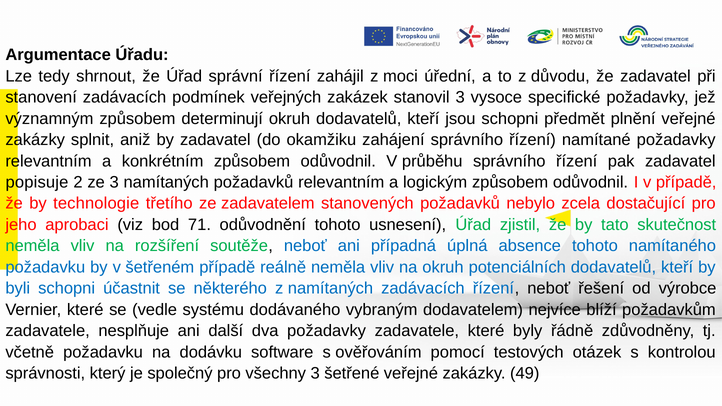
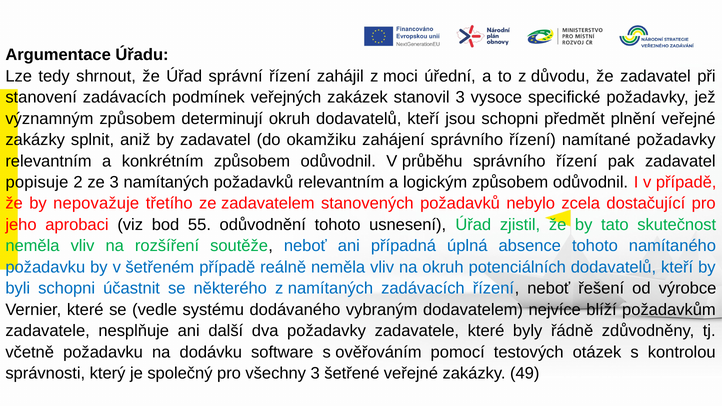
technologie: technologie -> nepovažuje (96, 204)
71: 71 -> 55 (199, 225)
